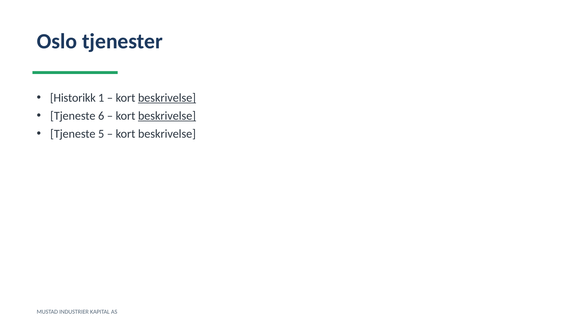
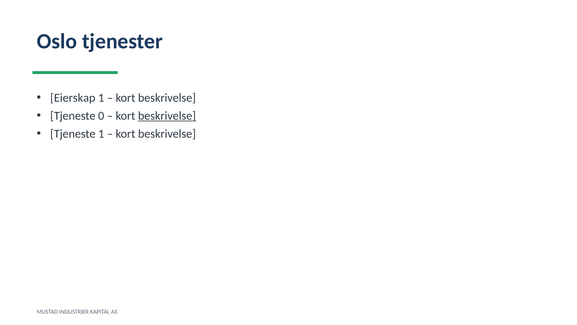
Historikk: Historikk -> Eierskap (73, 98)
beskrivelse underline: present -> none (167, 98)
6: 6 -> 0 (101, 116)
Tjeneste 5: 5 -> 1 (101, 134)
